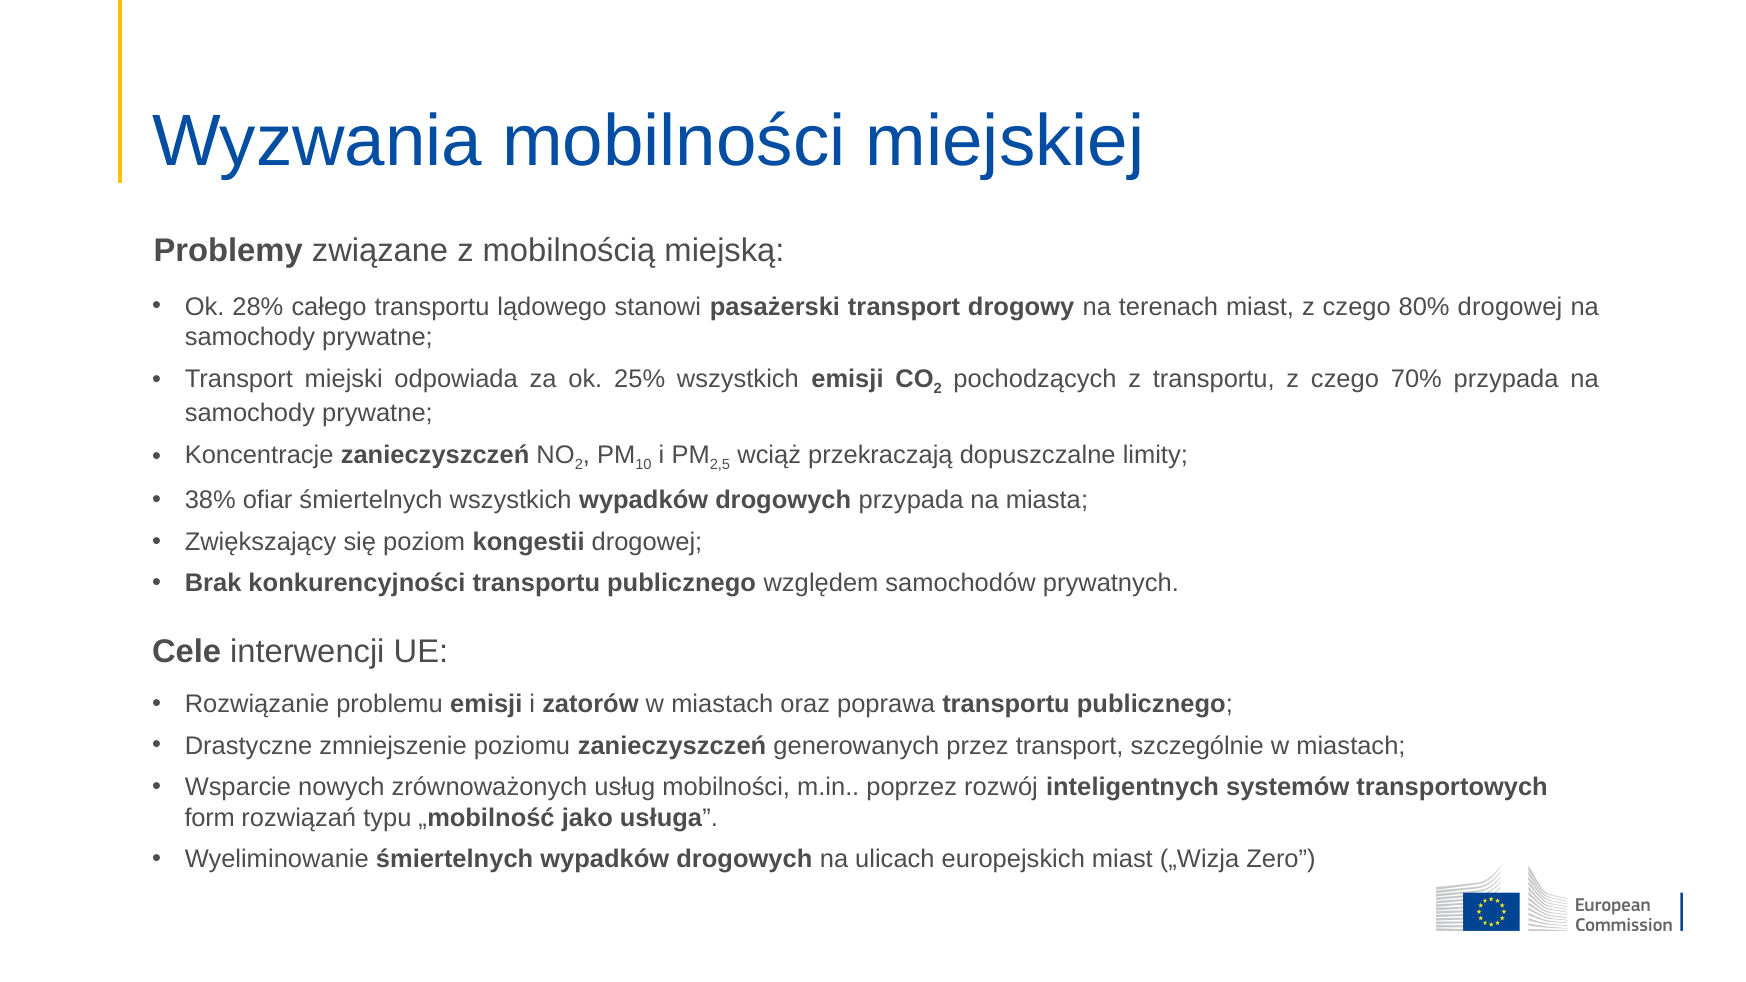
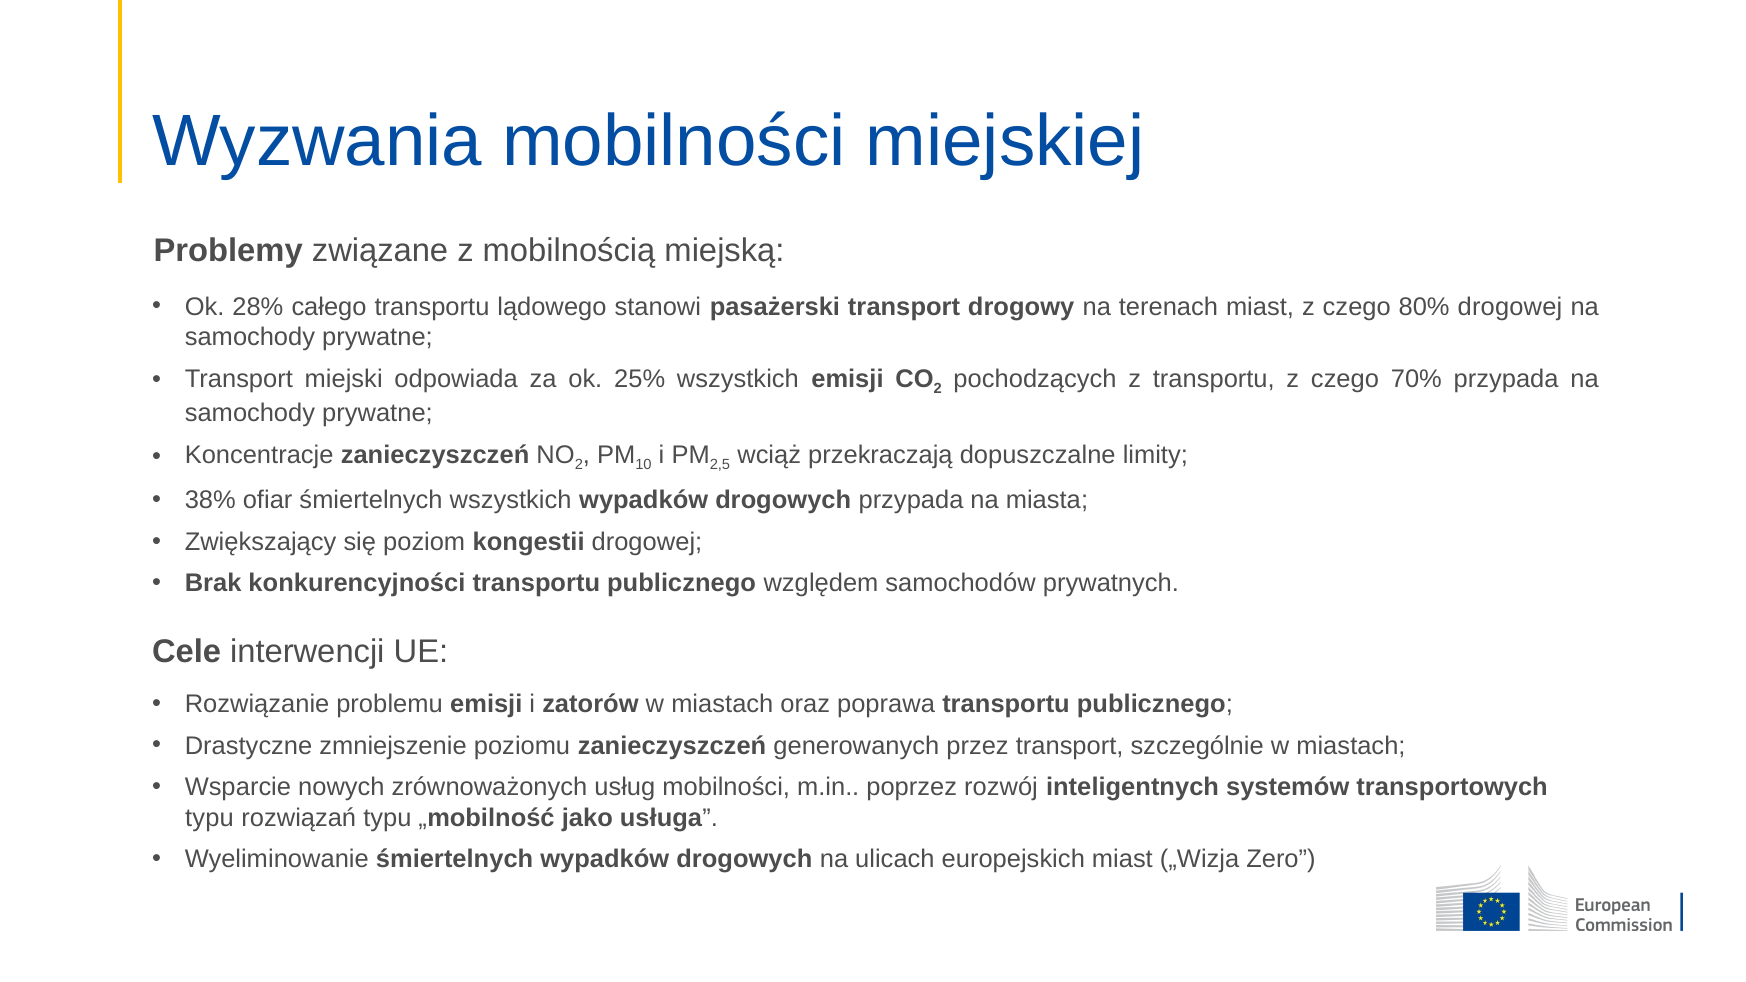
form: form -> typu (209, 818)
